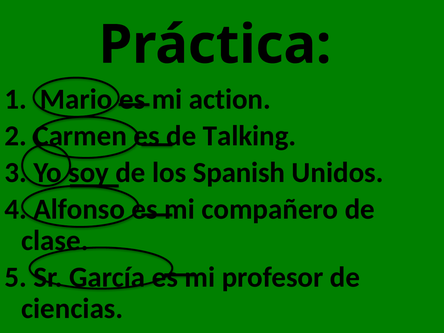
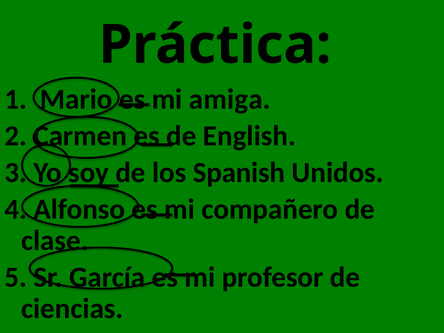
action: action -> amiga (230, 99)
Talking: Talking -> English (249, 136)
